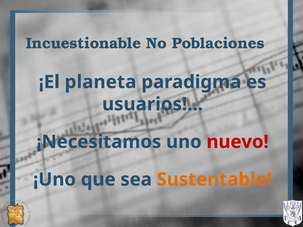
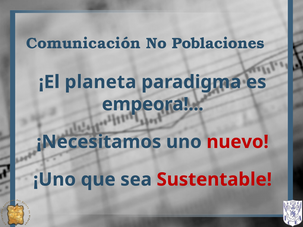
Incuestionable: Incuestionable -> Comunicación (83, 43)
usuarios: usuarios -> empeora (153, 104)
Sustentable colour: orange -> red (214, 180)
